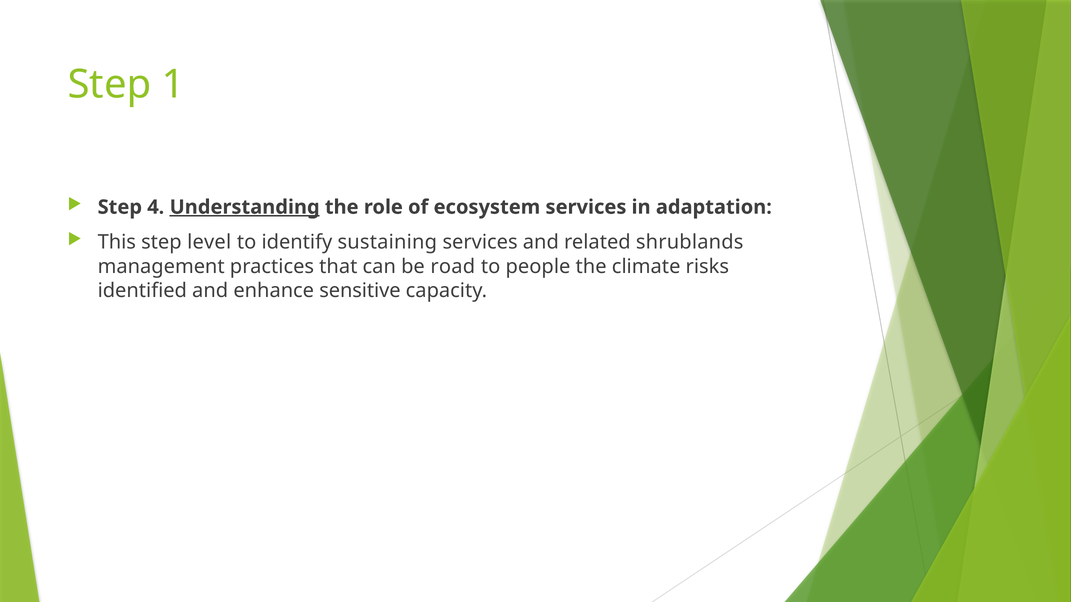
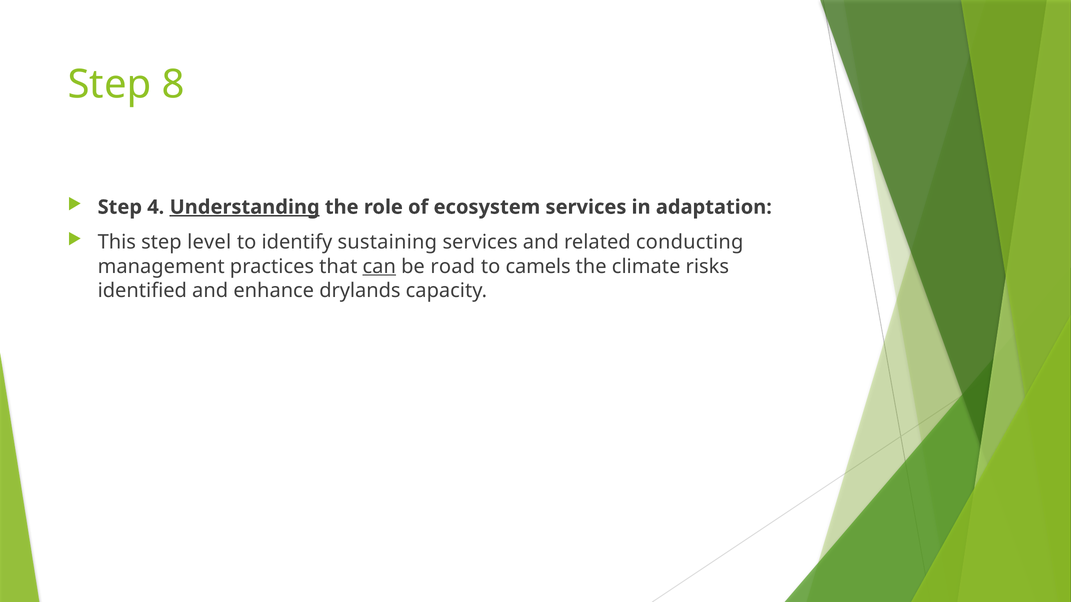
1: 1 -> 8 (173, 84)
shrublands: shrublands -> conducting (690, 243)
can underline: none -> present (379, 267)
people: people -> camels (538, 267)
sensitive: sensitive -> drylands (360, 291)
